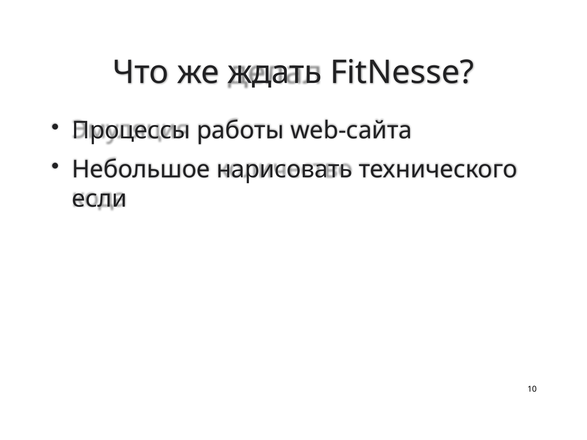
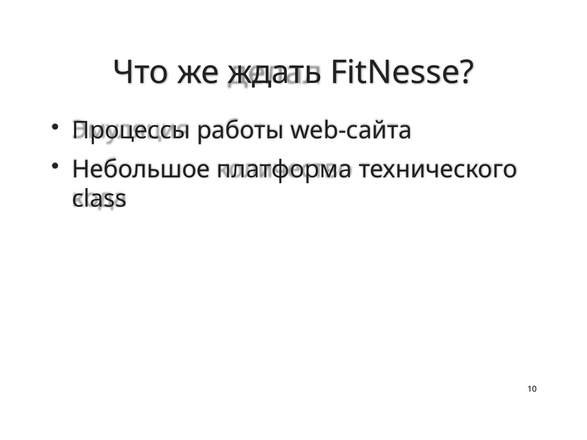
нарисовать: нарисовать -> платформа (284, 170)
если: если -> class (99, 199)
